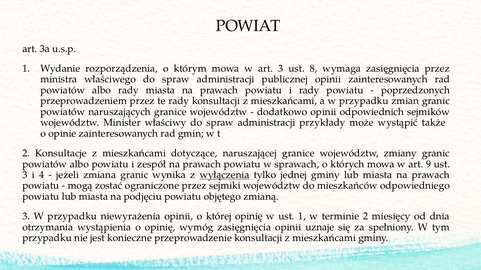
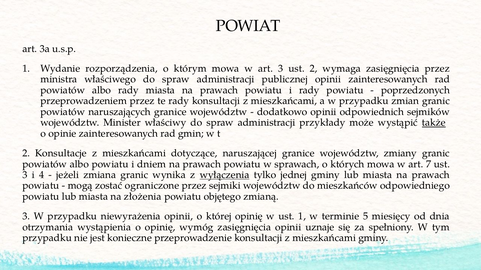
ust 8: 8 -> 2 (314, 69)
także underline: none -> present (434, 123)
zespół: zespół -> dniem (152, 164)
9: 9 -> 7 (429, 164)
podjęciu: podjęciu -> złożenia (143, 197)
terminie 2: 2 -> 5 (366, 217)
